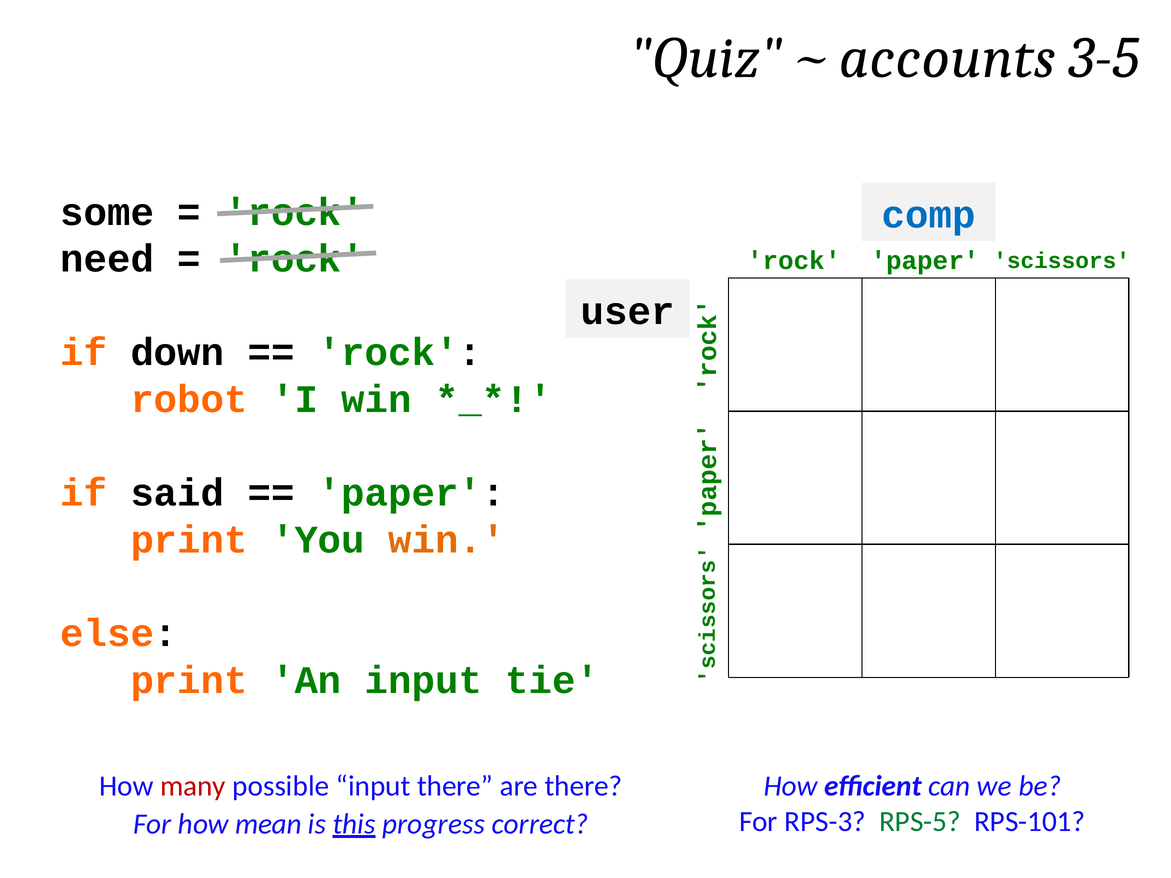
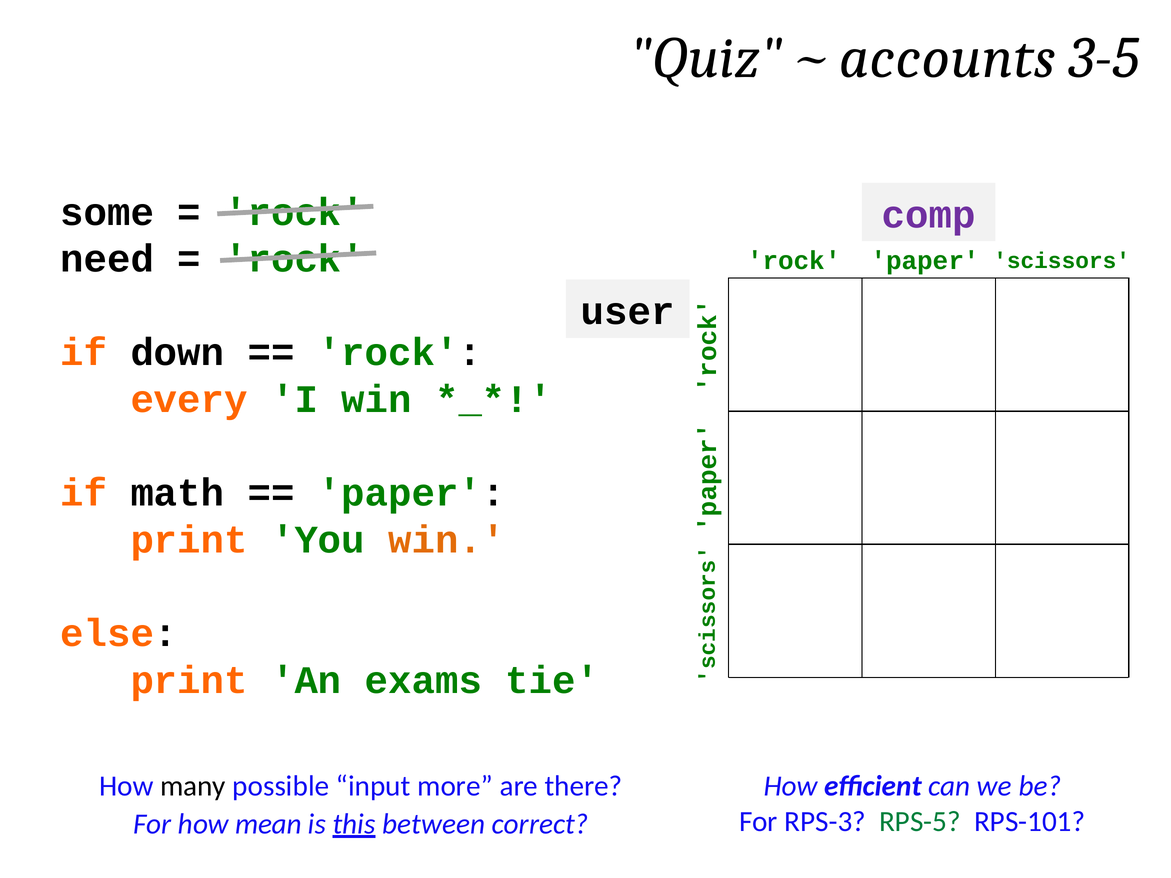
comp colour: blue -> purple (929, 215)
robot: robot -> every (189, 400)
said: said -> math (177, 493)
An input: input -> exams (423, 681)
many colour: red -> black (193, 786)
input there: there -> more (455, 786)
progress: progress -> between (434, 824)
